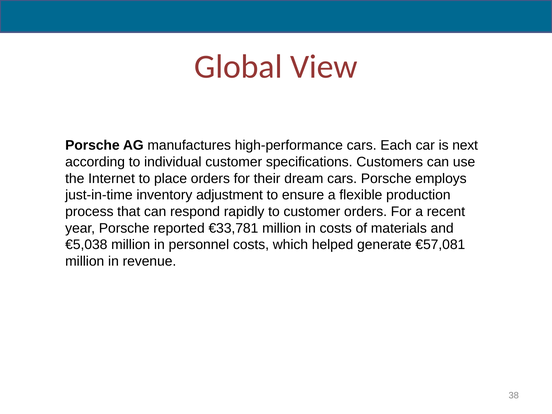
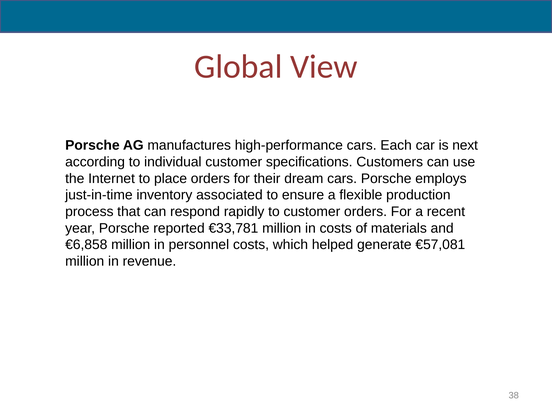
adjustment: adjustment -> associated (229, 195)
€5,038: €5,038 -> €6,858 (86, 245)
